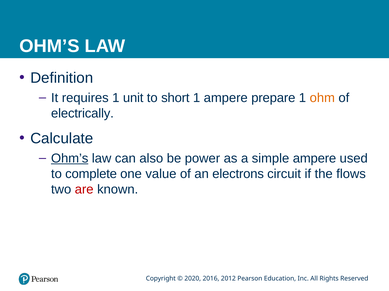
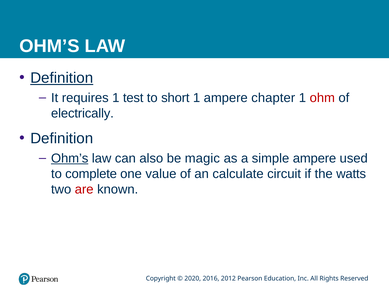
Definition underline: none -> present (62, 78)
unit: unit -> test (133, 98)
prepare: prepare -> chapter (273, 98)
ohm colour: orange -> red (322, 98)
Calculate: Calculate -> Definition (62, 139)
power: power -> magic (202, 159)
electrons: electrons -> calculate (238, 174)
flows: flows -> watts (351, 174)
